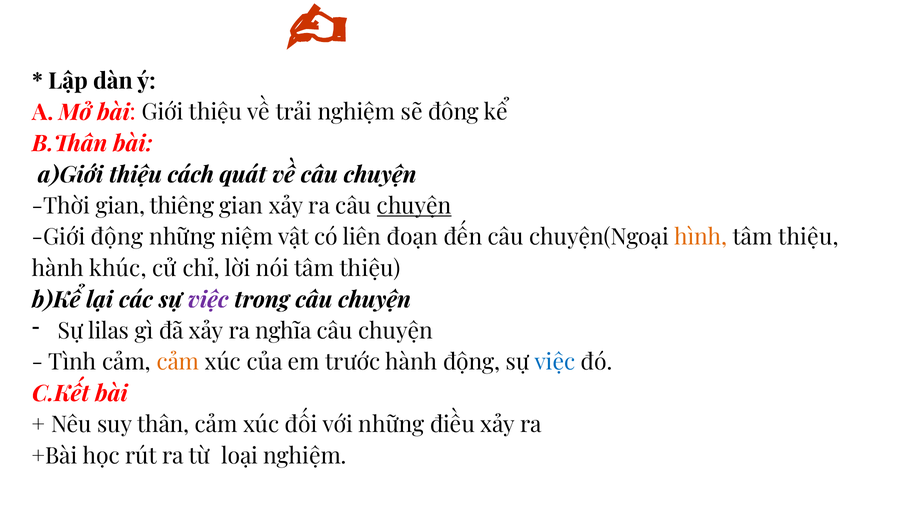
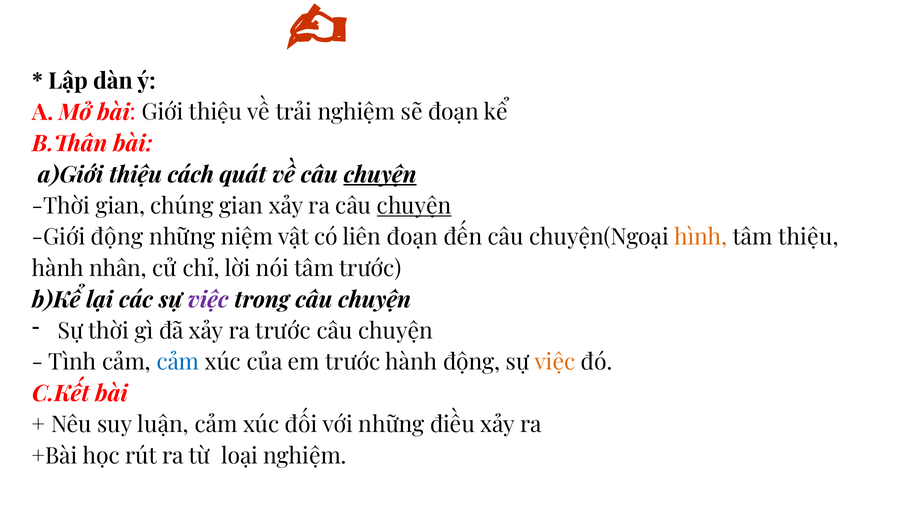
sẽ đông: đông -> đoạn (454, 113)
chuyện underline: none -> present (380, 175)
thiêng: thiêng -> chúng (182, 206)
khúc: khúc -> nhân (118, 269)
nói tâm thiệu: thiệu -> trước (370, 269)
Sự lilas: lilas -> thời (109, 332)
ra nghĩa: nghĩa -> trước (283, 332)
cảm colour: orange -> blue (178, 363)
việc colour: blue -> orange (555, 363)
thân: thân -> luận (163, 425)
